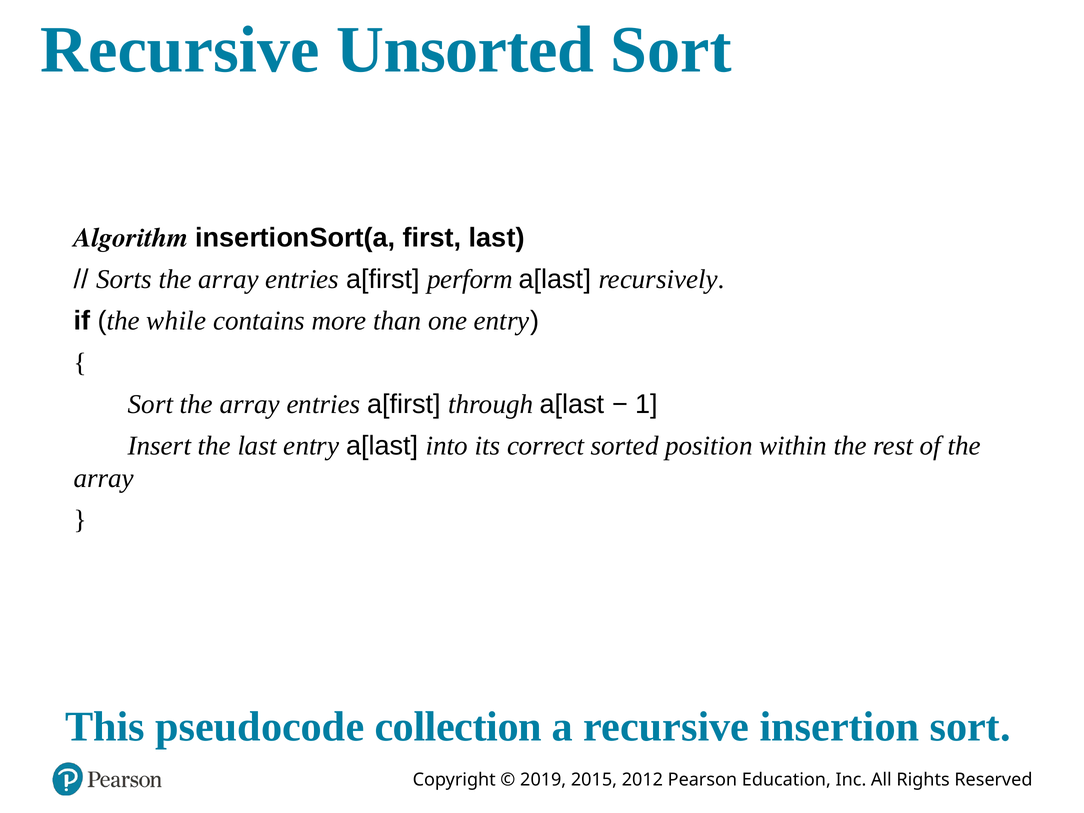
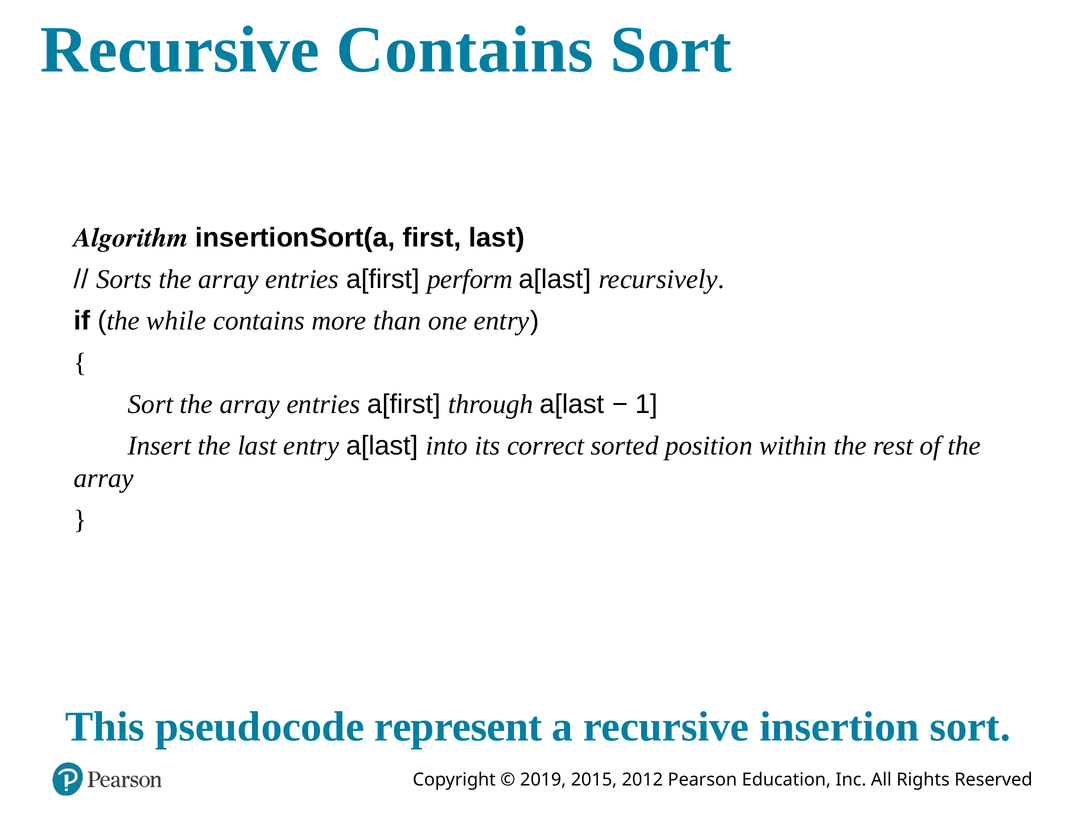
Recursive Unsorted: Unsorted -> Contains (465, 50)
collection: collection -> represent (458, 727)
